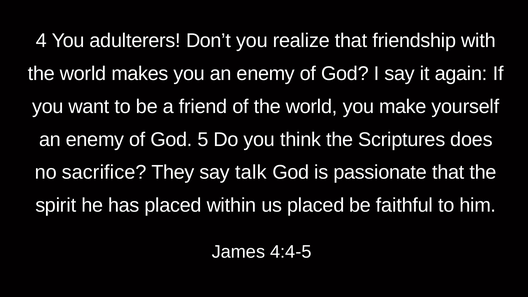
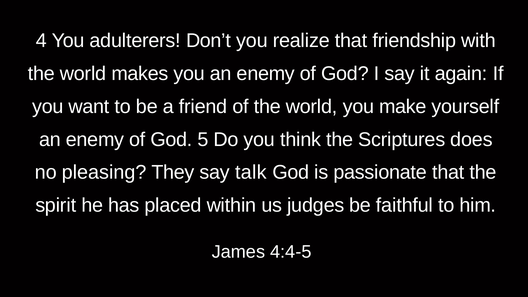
sacrifice: sacrifice -> pleasing (104, 172)
us placed: placed -> judges (316, 205)
